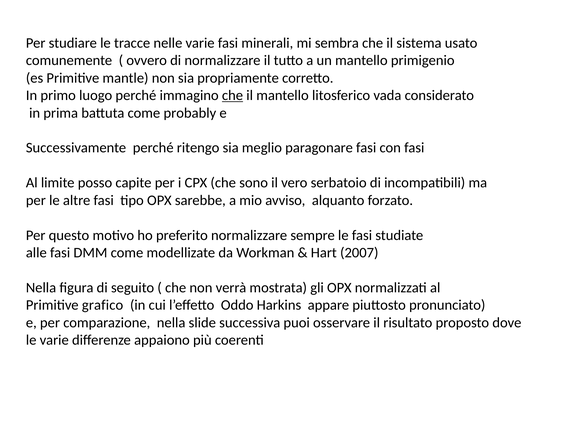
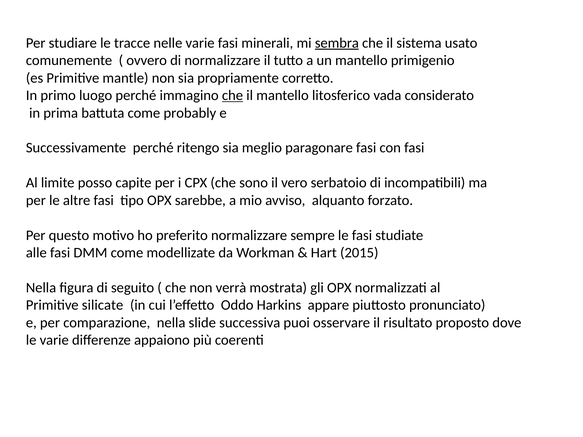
sembra underline: none -> present (337, 43)
2007: 2007 -> 2015 (359, 253)
grafico: grafico -> silicate (103, 305)
